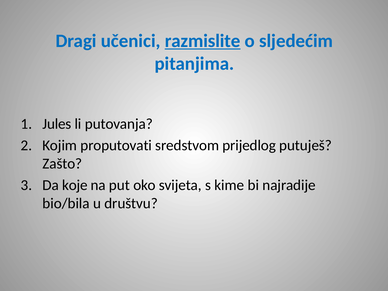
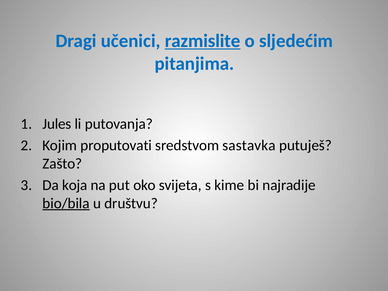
prijedlog: prijedlog -> sastavka (249, 146)
koje: koje -> koja (75, 185)
bio/bila underline: none -> present (66, 203)
